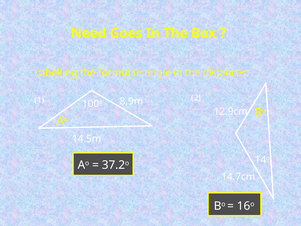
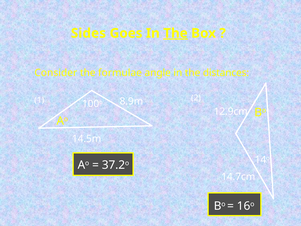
Need: Need -> Sides (88, 33)
The underline: none -> present (175, 33)
Labelling: Labelling -> Consider (56, 73)
